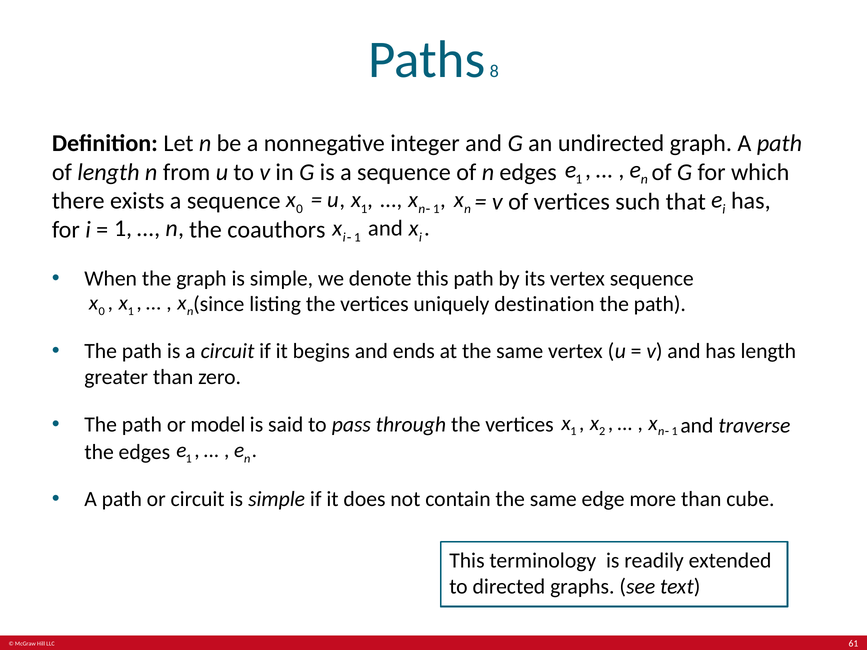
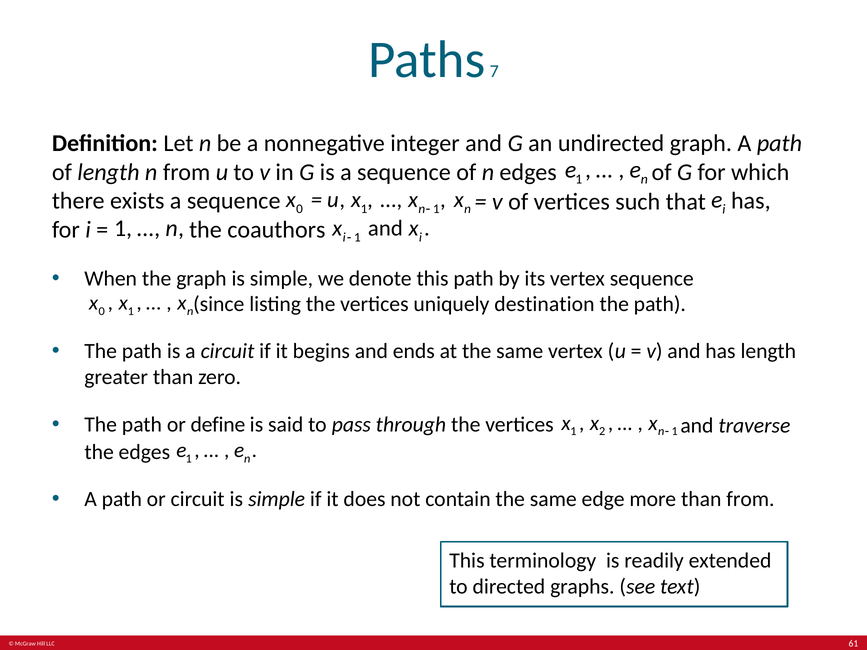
8: 8 -> 7 (494, 72)
model: model -> define (218, 425)
than cube: cube -> from (750, 499)
